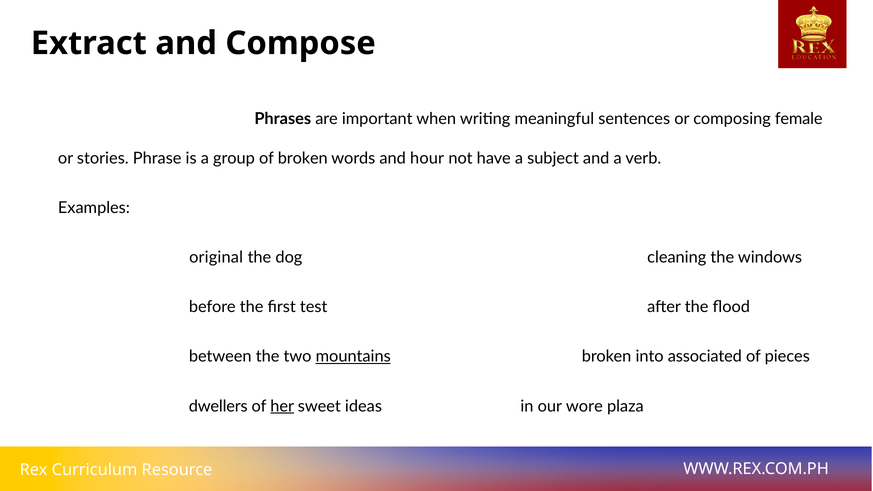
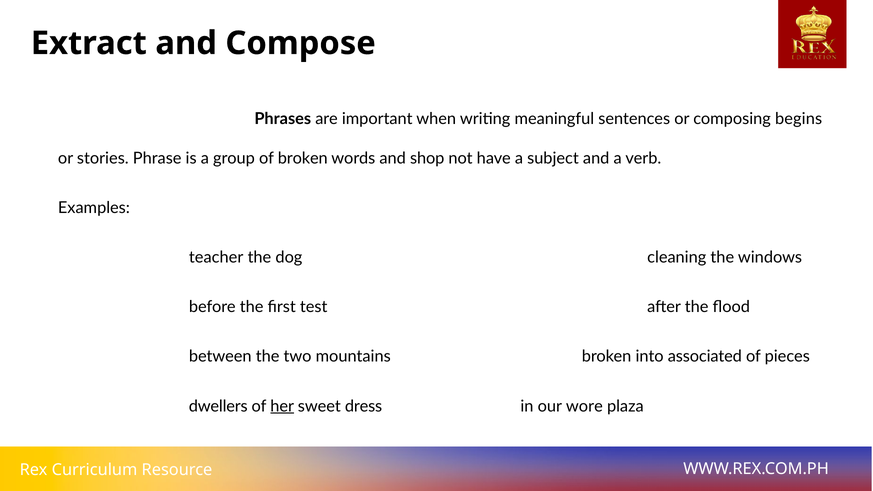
female: female -> begins (799, 119)
hour: hour -> shop (427, 158)
original: original -> teacher (216, 257)
mountains underline: present -> none (353, 357)
ideas: ideas -> dress (364, 406)
